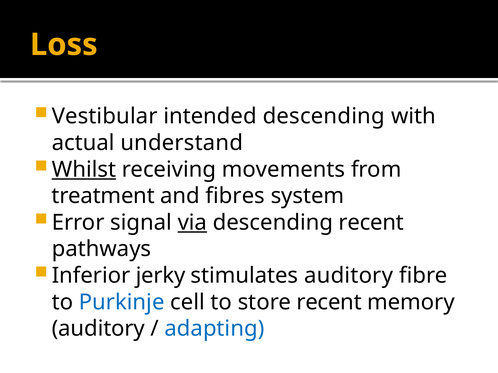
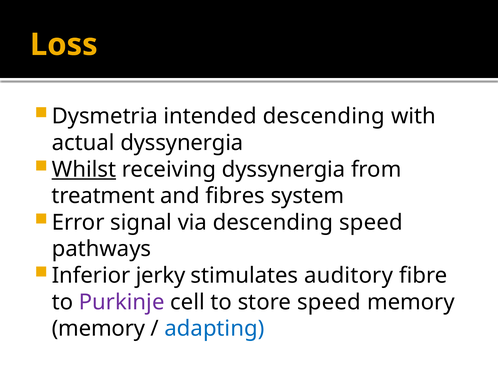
Vestibular: Vestibular -> Dysmetria (105, 116)
actual understand: understand -> dyssynergia (182, 143)
receiving movements: movements -> dyssynergia (284, 170)
via underline: present -> none (192, 223)
descending recent: recent -> speed (371, 223)
Purkinje colour: blue -> purple (122, 302)
store recent: recent -> speed (329, 302)
auditory: auditory -> memory (98, 329)
